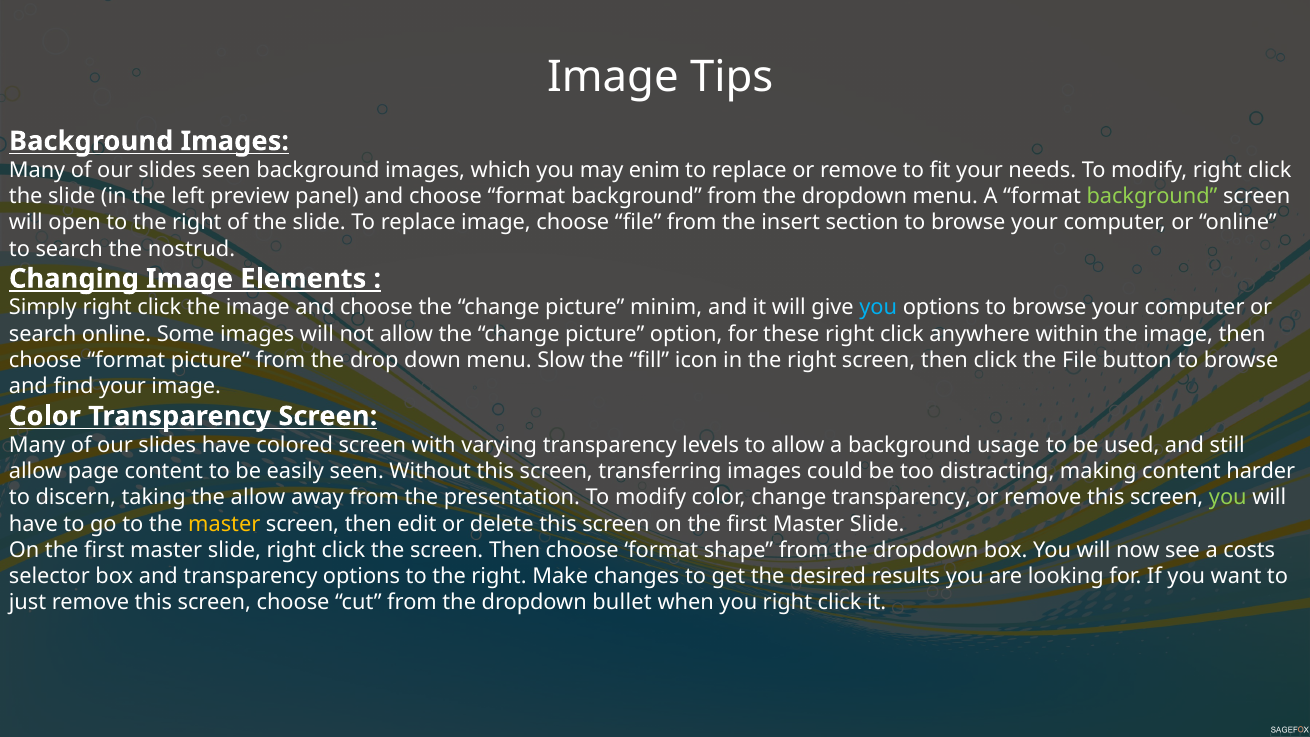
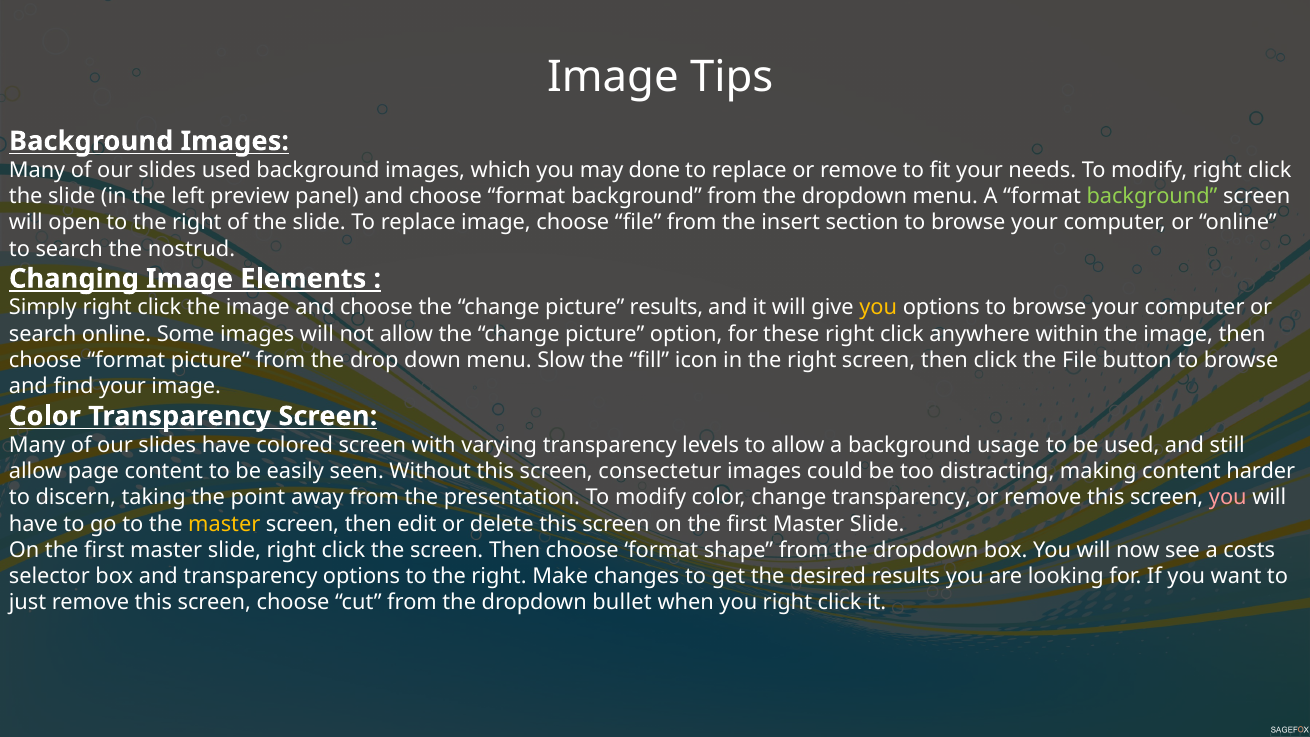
slides seen: seen -> used (226, 170)
enim: enim -> done (654, 170)
picture minim: minim -> results (666, 308)
you colour: light blue -> yellow (878, 308)
transferring: transferring -> consectetur (660, 471)
the allow: allow -> point (258, 498)
you colour: light green -> pink (1228, 498)
